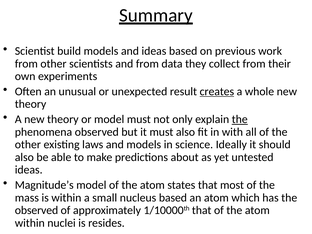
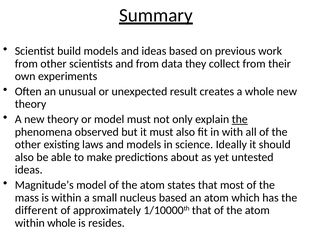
creates underline: present -> none (217, 91)
observed: observed -> different (36, 210)
within nuclei: nuclei -> whole (62, 223)
